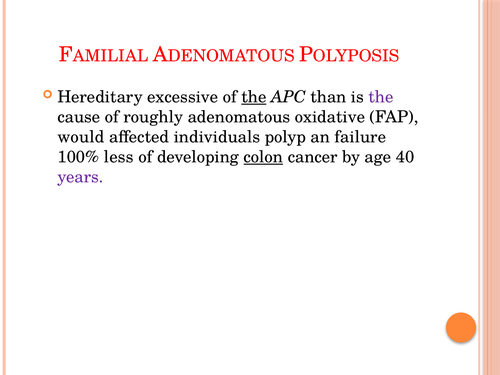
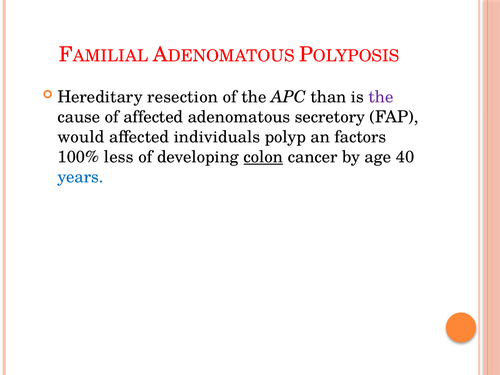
excessive: excessive -> resection (183, 97)
the underline: present -> none (254, 97)
of roughly: roughly -> affected (153, 117)
oxidative: oxidative -> secretory (330, 117)
failure: failure -> factors (360, 137)
years colour: purple -> blue (80, 177)
